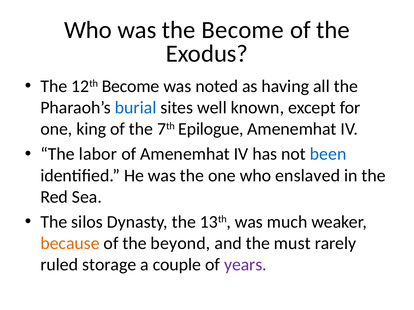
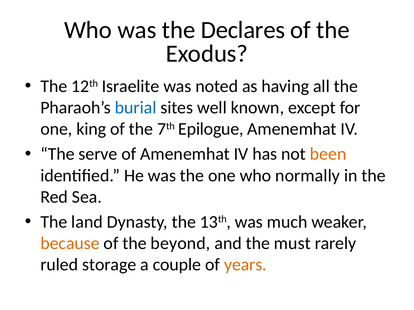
the Become: Become -> Declares (243, 30)
12th Become: Become -> Israelite (131, 86)
labor: labor -> serve (98, 154)
been colour: blue -> orange (328, 154)
enslaved: enslaved -> normally (308, 176)
silos: silos -> land (87, 222)
years colour: purple -> orange (245, 265)
